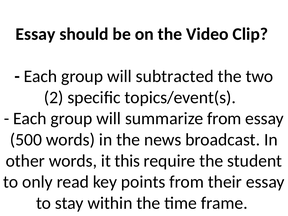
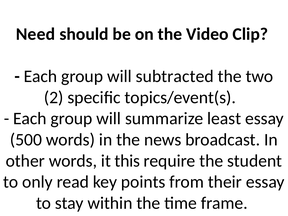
Essay: Essay -> Need (35, 34)
summarize from: from -> least (224, 119)
